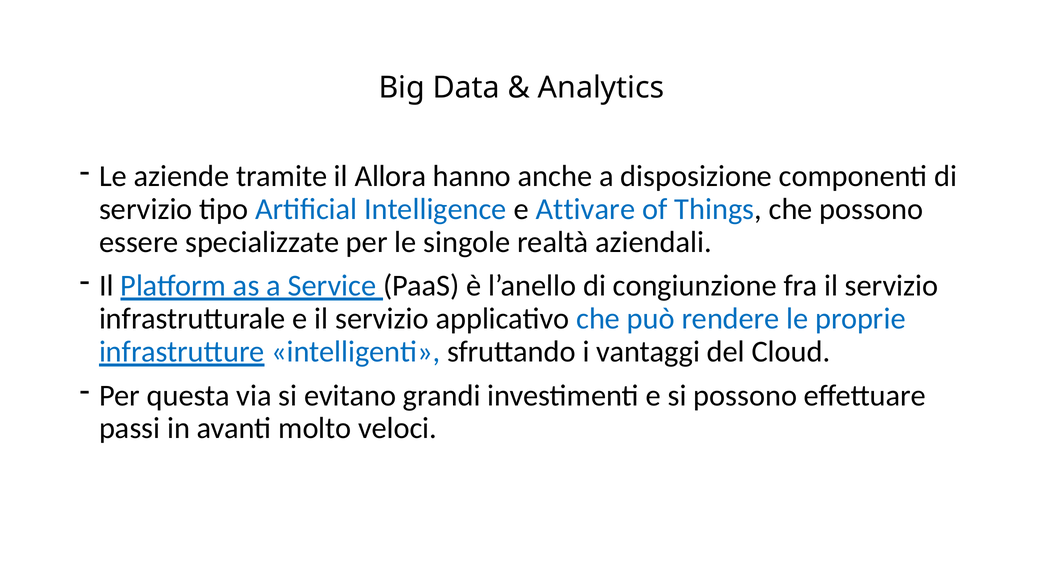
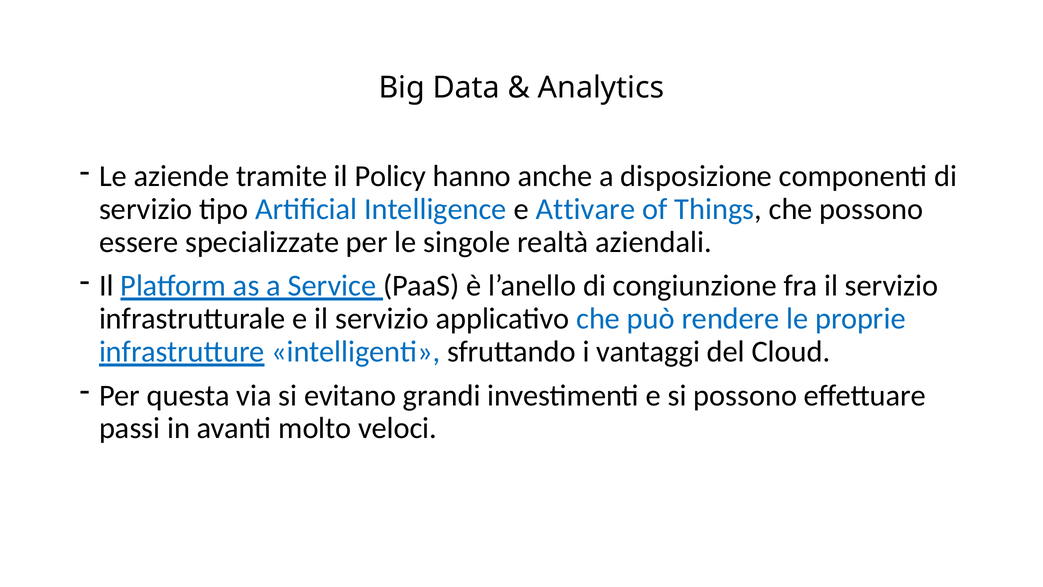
Allora: Allora -> Policy (390, 176)
